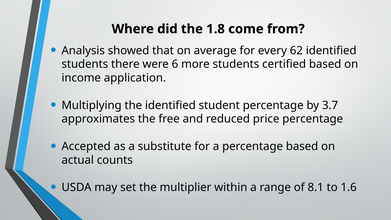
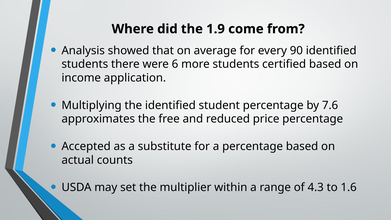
1.8: 1.8 -> 1.9 (216, 29)
62: 62 -> 90 (296, 50)
3.7: 3.7 -> 7.6 (330, 105)
8.1: 8.1 -> 4.3 (316, 187)
